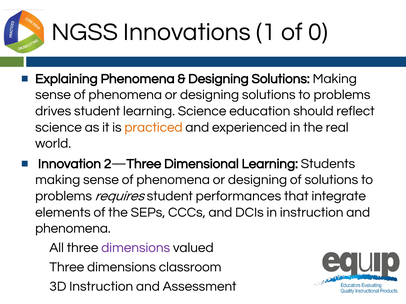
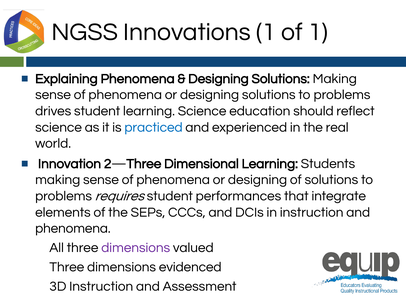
of 0: 0 -> 1 (318, 32)
practiced colour: orange -> blue (154, 127)
classroom: classroom -> evidenced (190, 268)
